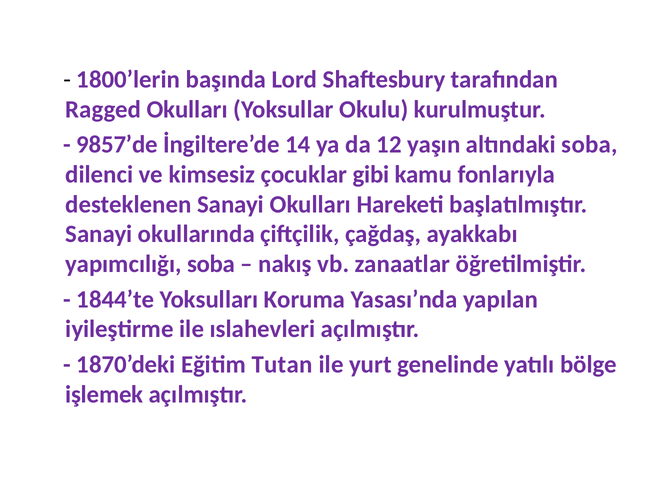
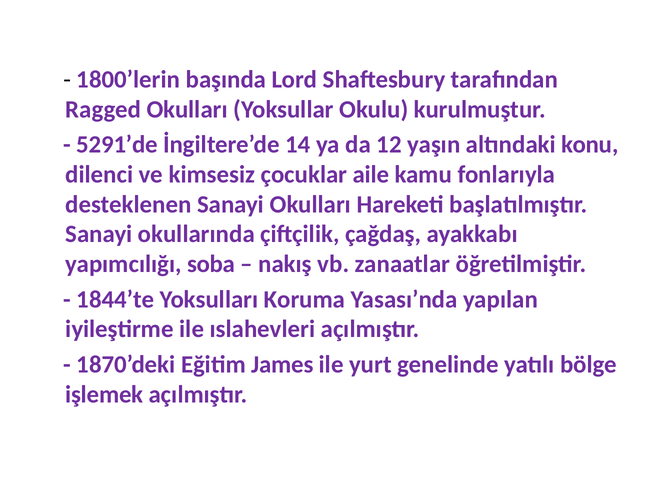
9857’de: 9857’de -> 5291’de (117, 145)
altındaki soba: soba -> konu (590, 145)
gibi: gibi -> aile (371, 175)
Tutan: Tutan -> James (282, 365)
